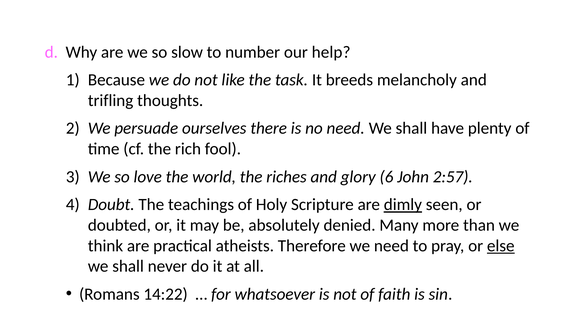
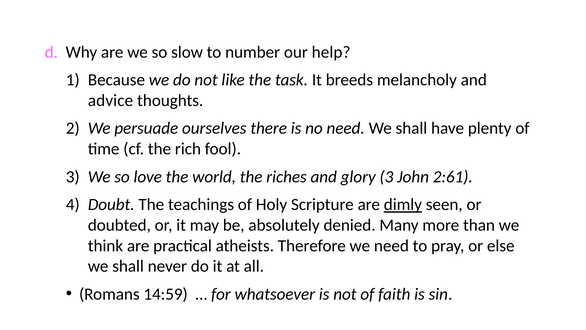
trifling: trifling -> advice (110, 100)
glory 6: 6 -> 3 (386, 177)
2:57: 2:57 -> 2:61 (453, 177)
else underline: present -> none (501, 245)
14:22: 14:22 -> 14:59 (166, 294)
